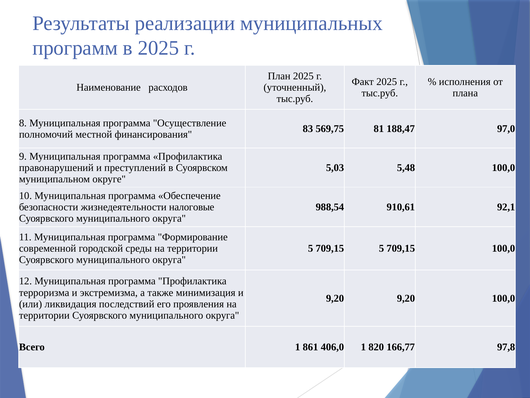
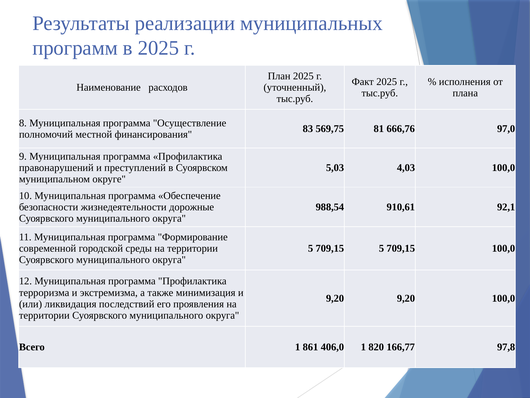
188,47: 188,47 -> 666,76 (401, 129)
5,48: 5,48 -> 4,03 (406, 168)
налоговые: налоговые -> дорожные (192, 207)
